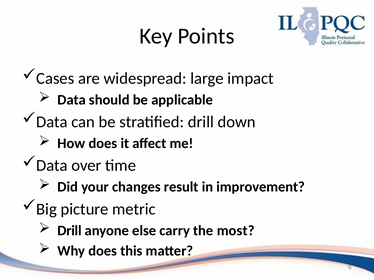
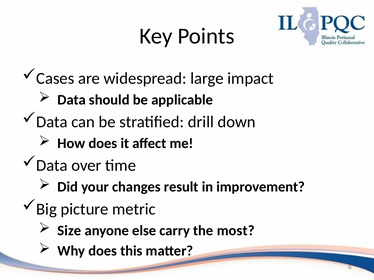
Drill: Drill -> Size (69, 231)
